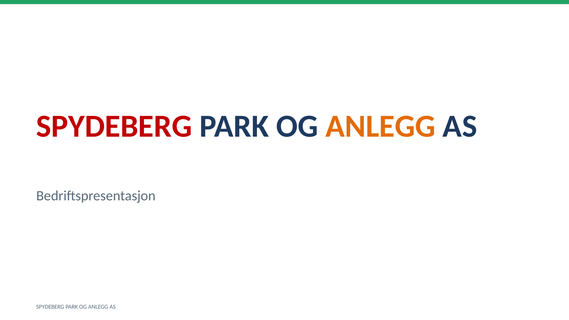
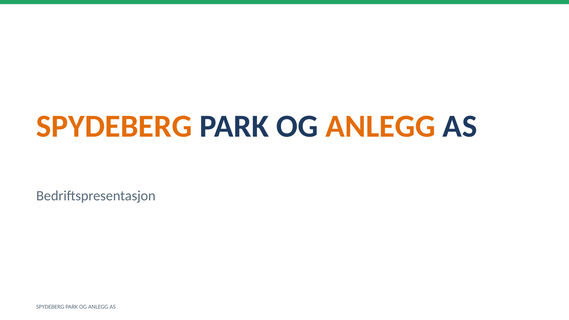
SPYDEBERG colour: red -> orange (114, 126)
